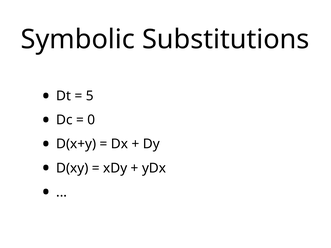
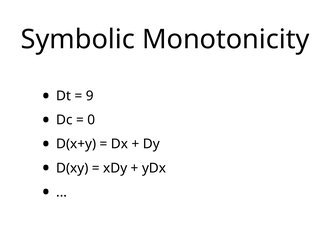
Substitutions: Substitutions -> Monotonicity (226, 39)
5: 5 -> 9 (90, 96)
